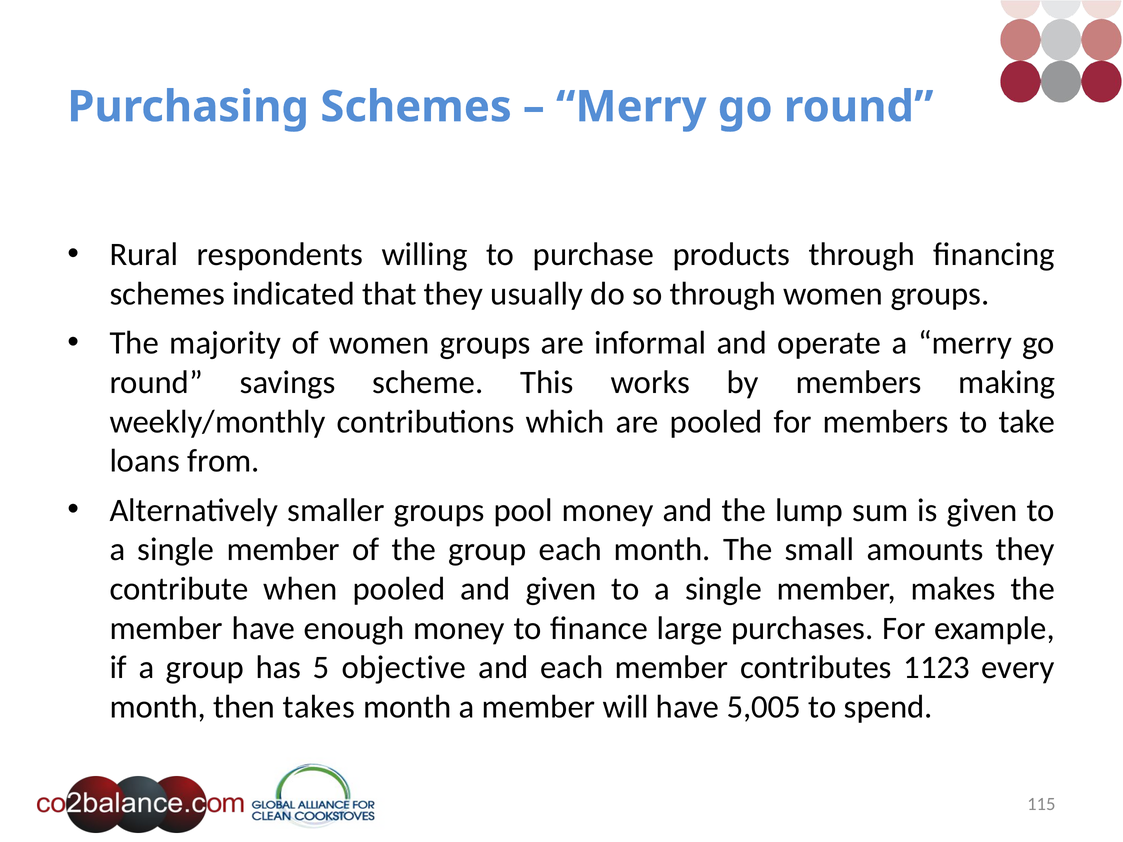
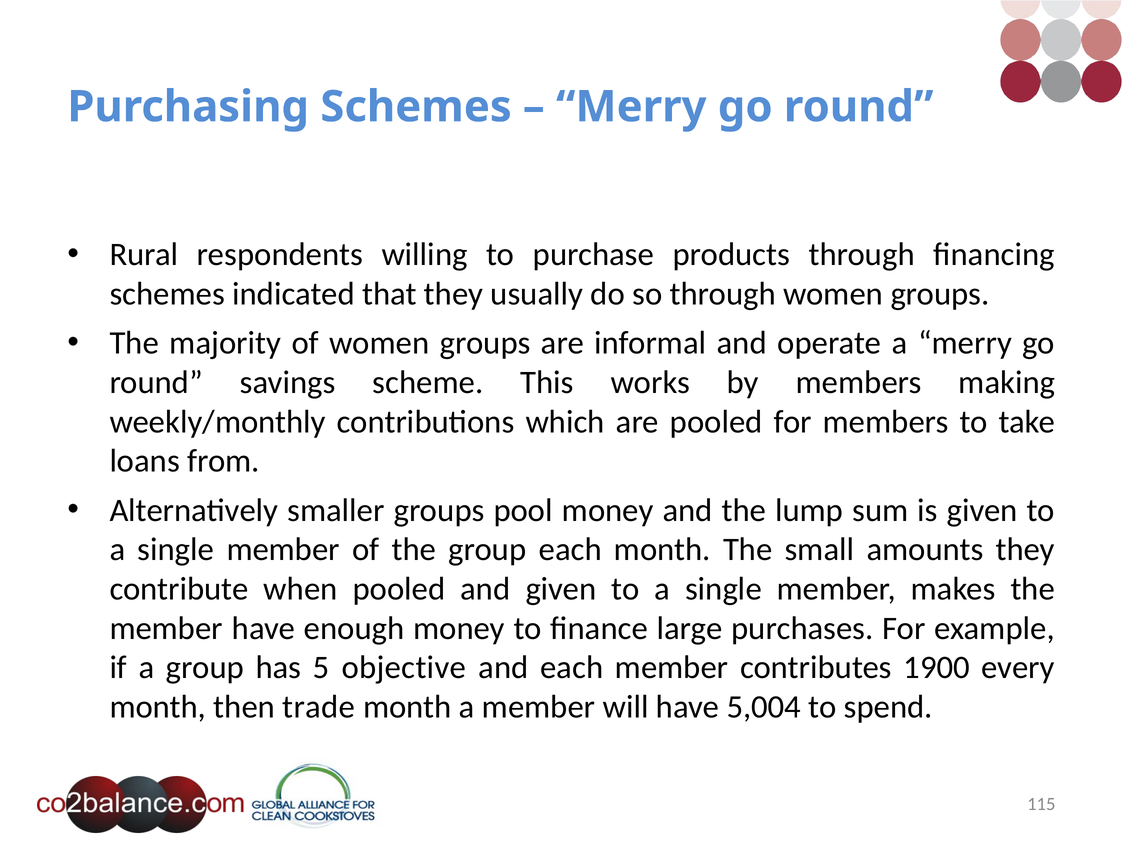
1123: 1123 -> 1900 (937, 668)
takes: takes -> trade (319, 707)
5,005: 5,005 -> 5,004 (764, 707)
